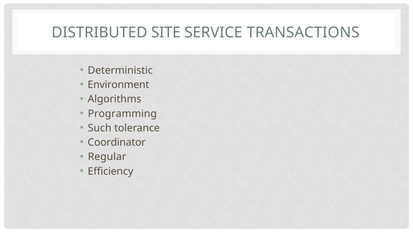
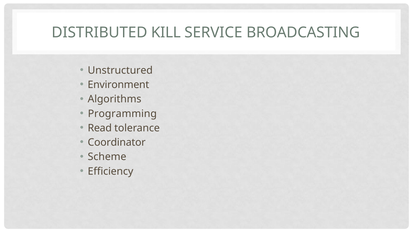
SITE: SITE -> KILL (166, 32)
TRANSACTIONS: TRANSACTIONS -> BROADCASTING (303, 32)
Deterministic: Deterministic -> Unstructured (120, 70)
Such: Such -> Read (100, 128)
Regular: Regular -> Scheme (107, 157)
